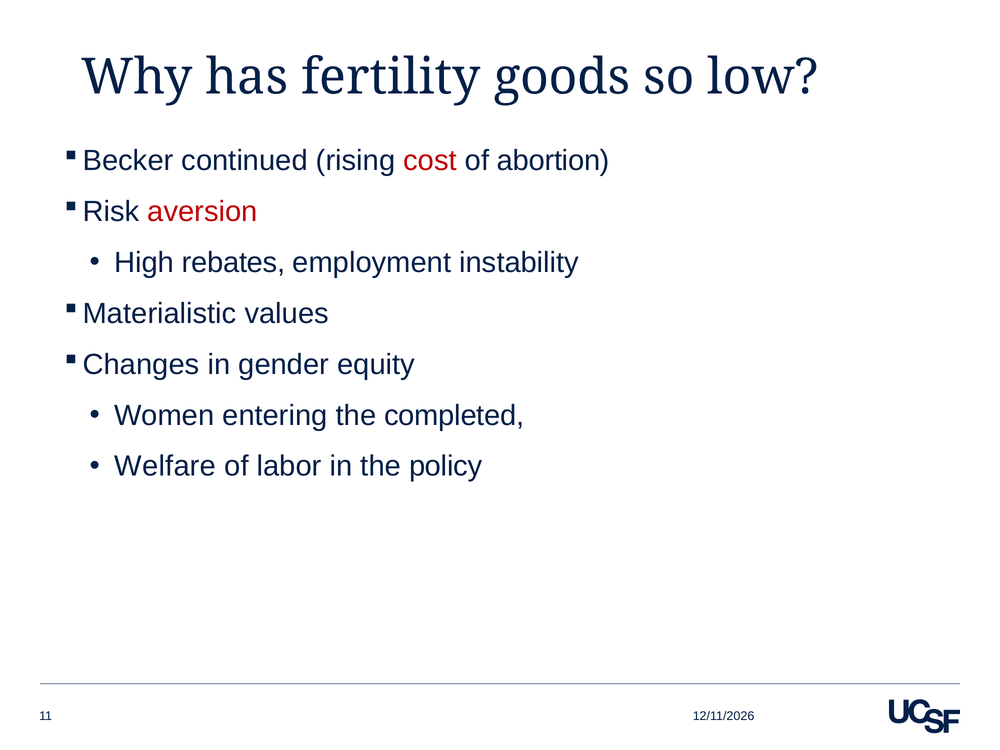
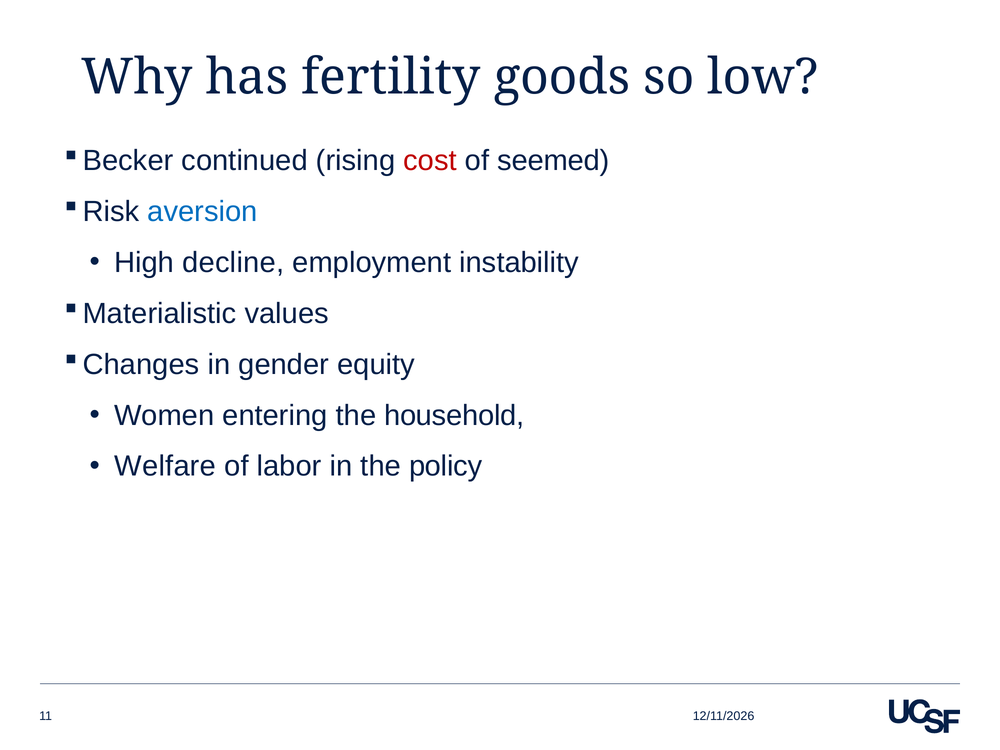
abortion: abortion -> seemed (553, 161)
aversion colour: red -> blue (203, 212)
rebates: rebates -> decline (233, 263)
completed: completed -> household (454, 415)
